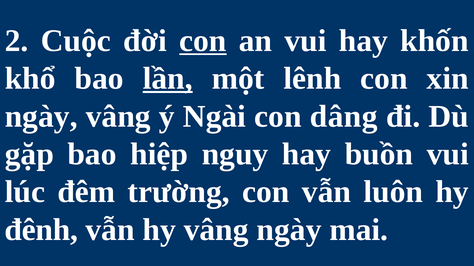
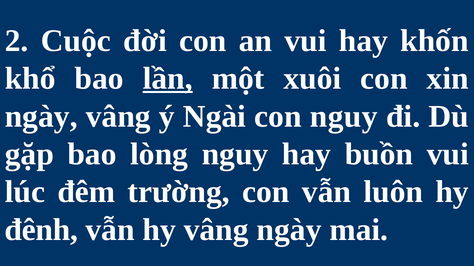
con underline: present -> none (203, 41)
lênh: lênh -> xuôi (312, 79)
con dâng: dâng -> nguy (344, 117)
hiệp: hiệp -> lòng (159, 154)
